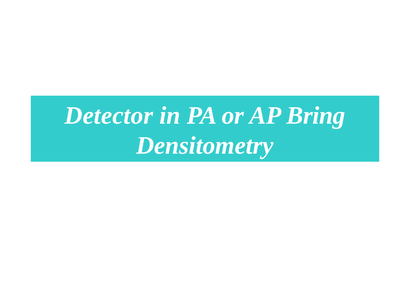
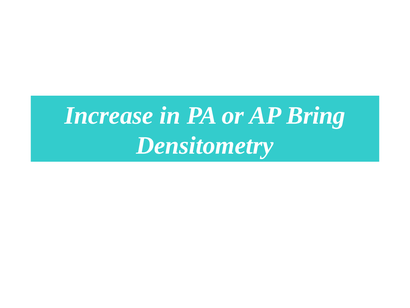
Detector: Detector -> Increase (109, 115)
